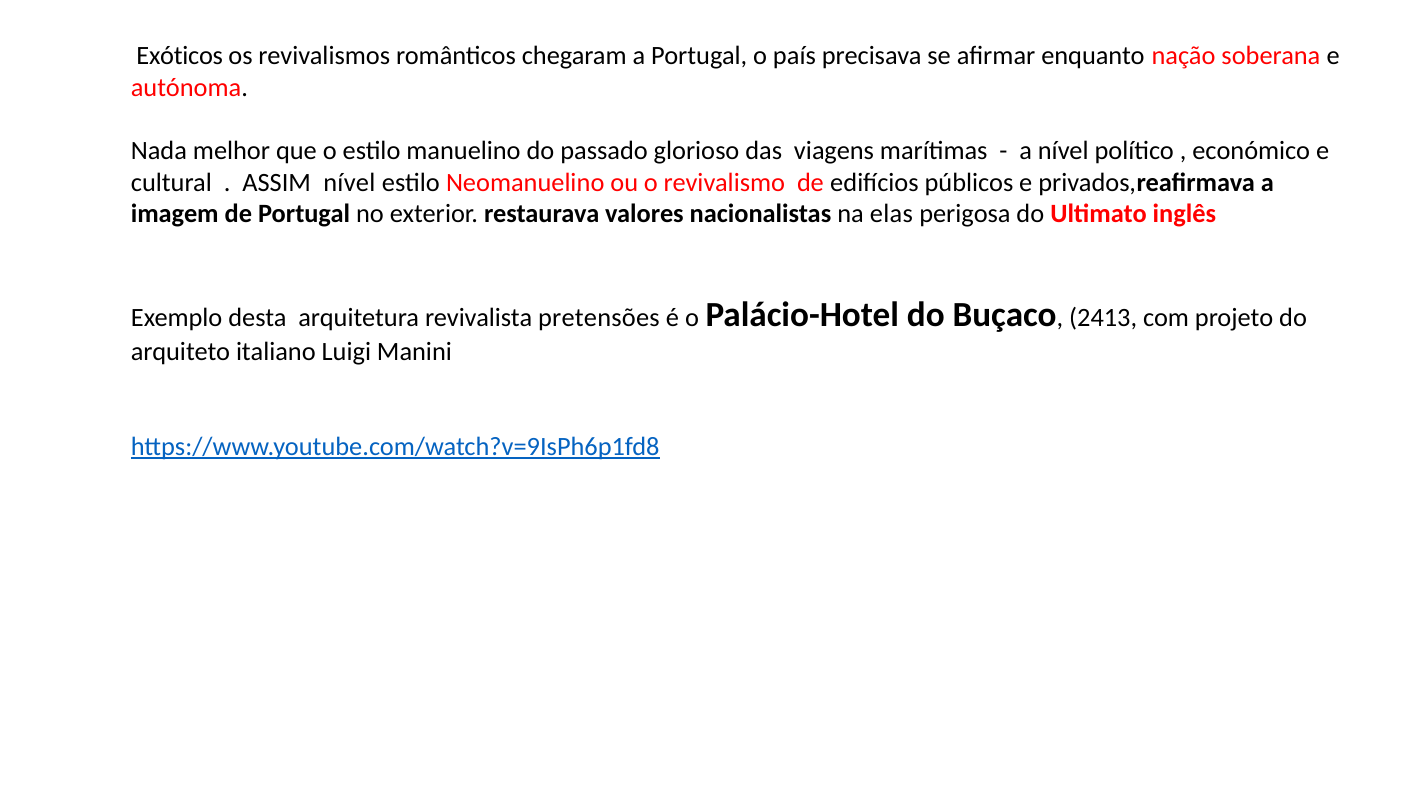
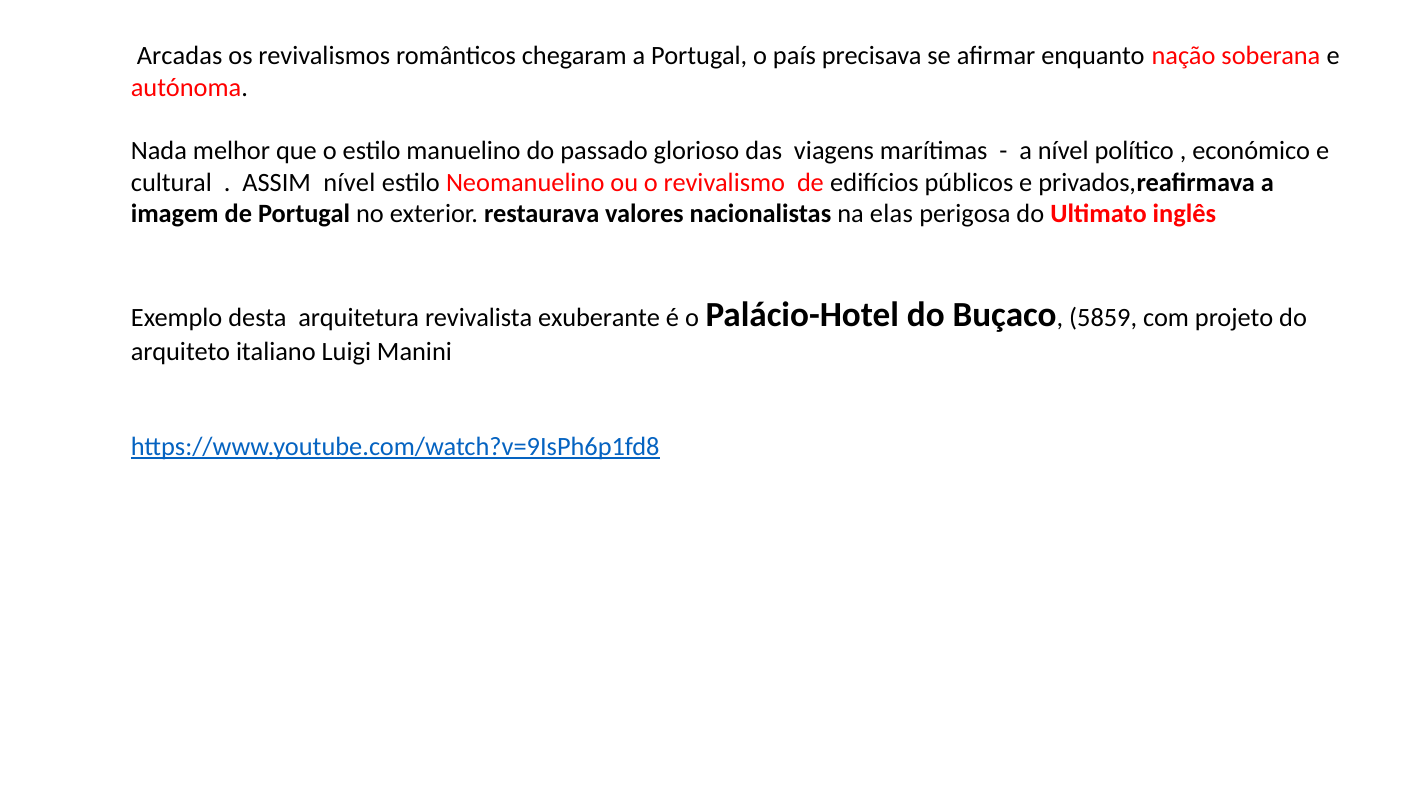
Exóticos: Exóticos -> Arcadas (180, 56)
pretensões: pretensões -> exuberante (599, 318)
2413: 2413 -> 5859 (1103, 318)
